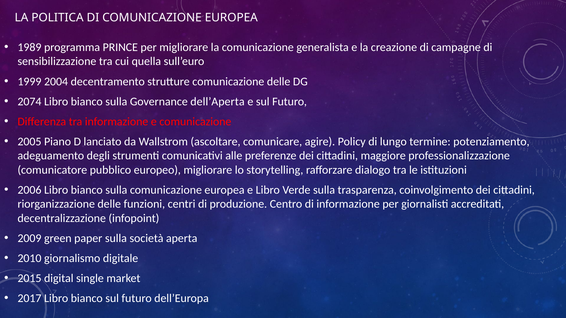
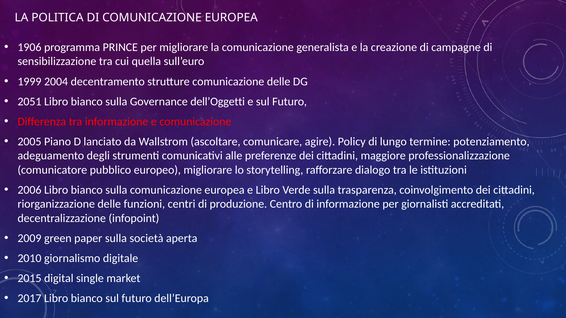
1989: 1989 -> 1906 (29, 47)
2074: 2074 -> 2051 (29, 102)
dell’Aperta: dell’Aperta -> dell’Oggetti (218, 102)
